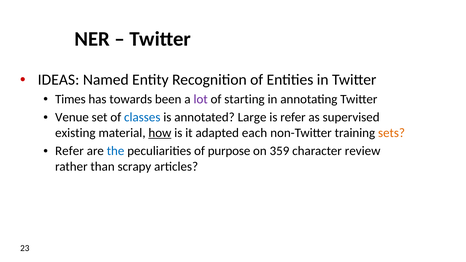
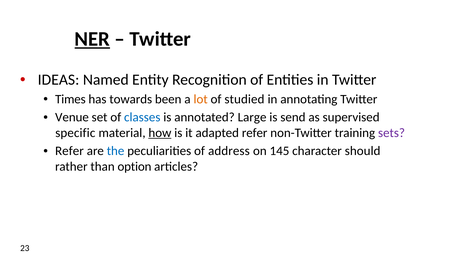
NER underline: none -> present (92, 39)
lot colour: purple -> orange (201, 99)
starting: starting -> studied (244, 99)
is refer: refer -> send (293, 117)
existing: existing -> specific (75, 133)
adapted each: each -> refer (255, 133)
sets colour: orange -> purple (392, 133)
purpose: purpose -> address (229, 151)
359: 359 -> 145 (279, 151)
review: review -> should (363, 151)
scrapy: scrapy -> option (134, 167)
